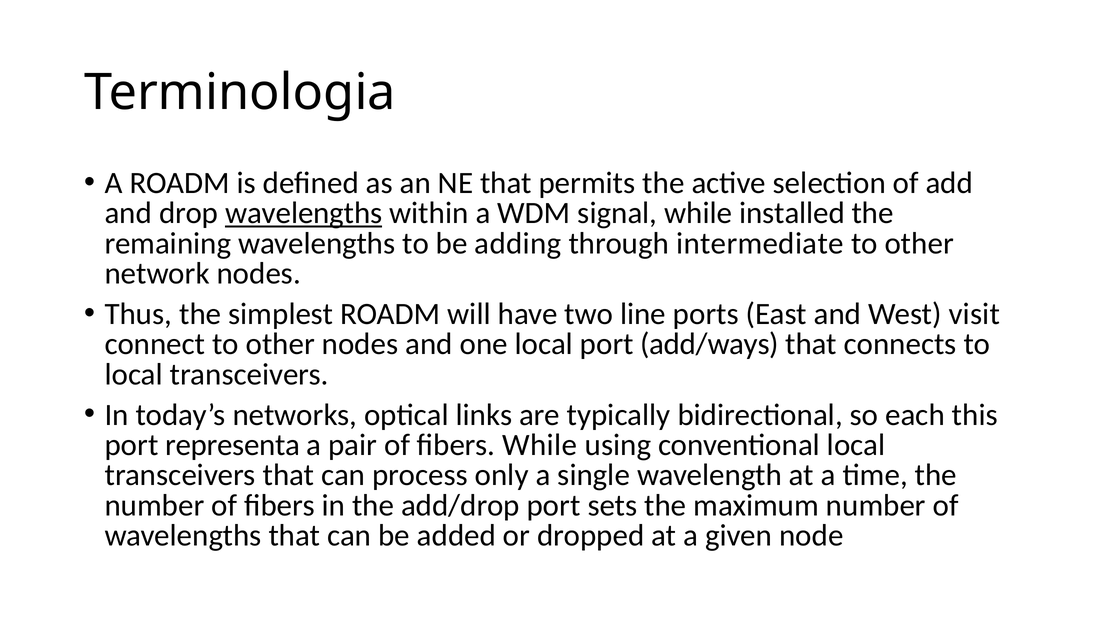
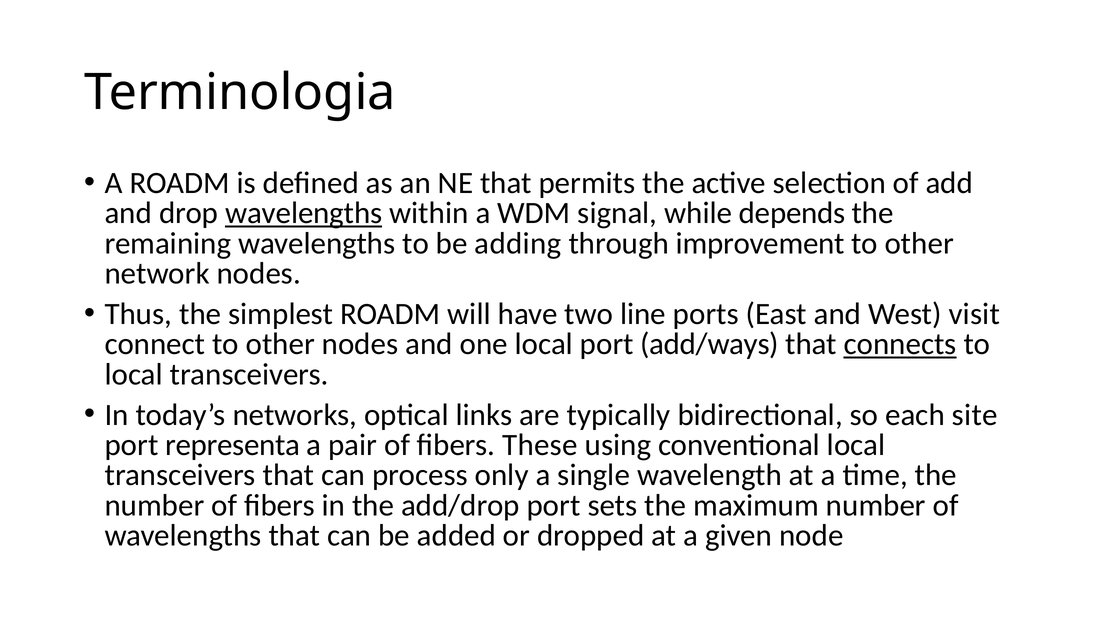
installed: installed -> depends (792, 213)
intermediate: intermediate -> improvement (760, 243)
connects underline: none -> present (900, 344)
this: this -> site (975, 415)
fibers While: While -> These (540, 445)
